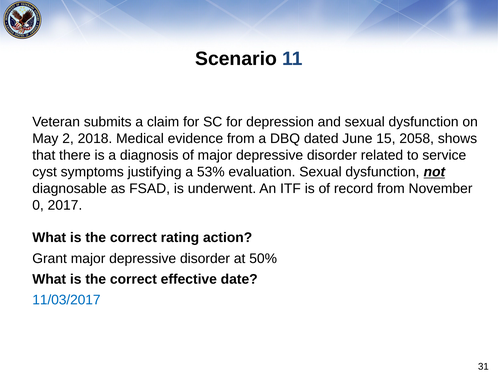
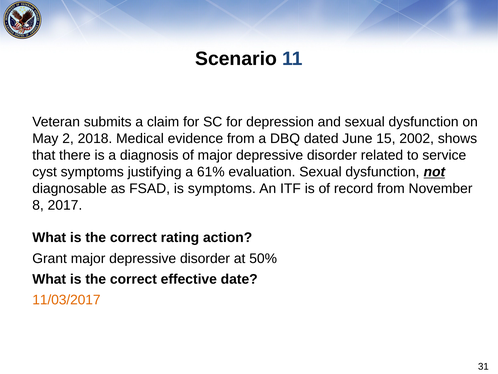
2058: 2058 -> 2002 (417, 139)
53%: 53% -> 61% (211, 172)
is underwent: underwent -> symptoms (222, 188)
0: 0 -> 8 (38, 205)
11/03/2017 colour: blue -> orange (66, 300)
